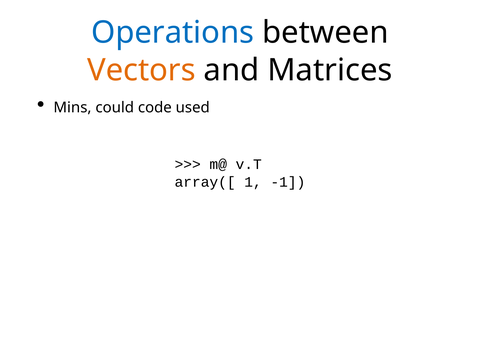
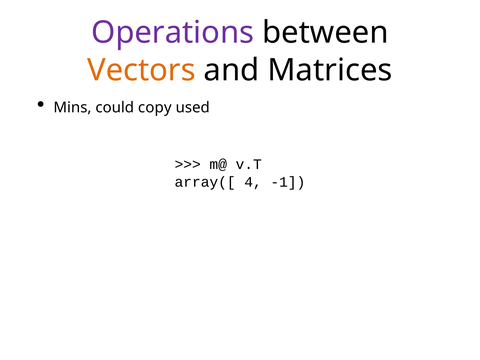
Operations colour: blue -> purple (173, 33)
code: code -> copy (155, 108)
1: 1 -> 4 (253, 182)
